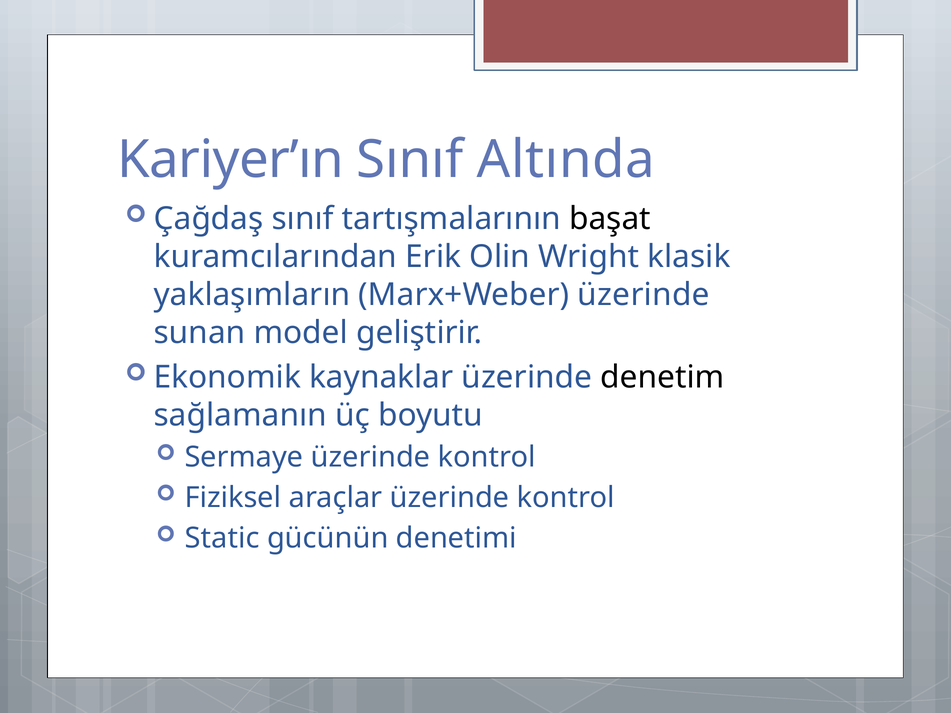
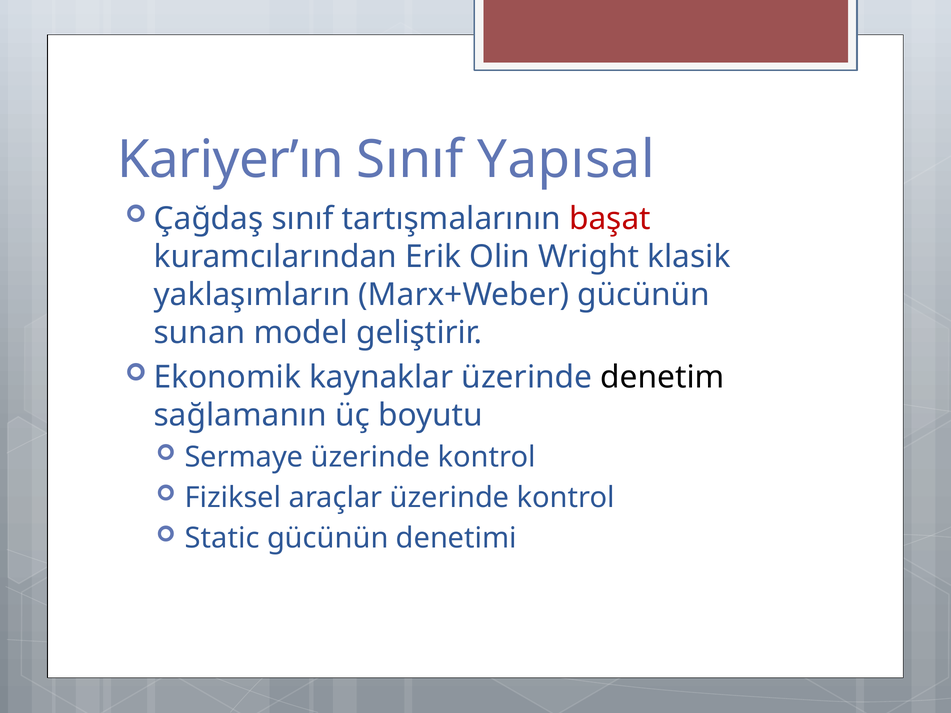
Altında: Altında -> Yapısal (566, 160)
başat colour: black -> red (610, 219)
Marx+Weber üzerinde: üzerinde -> gücünün (644, 295)
